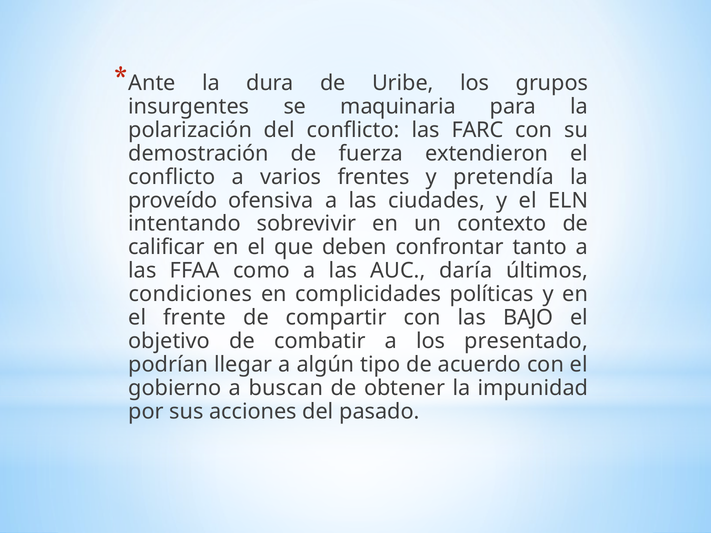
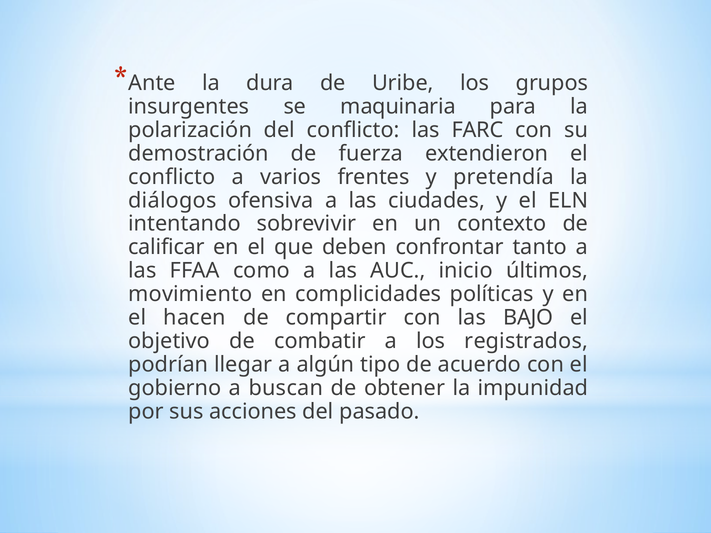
proveído: proveído -> diálogos (172, 200)
daría: daría -> inicio (466, 271)
condiciones: condiciones -> movimiento (190, 294)
frente: frente -> hacen (195, 318)
presentado: presentado -> registrados (526, 341)
